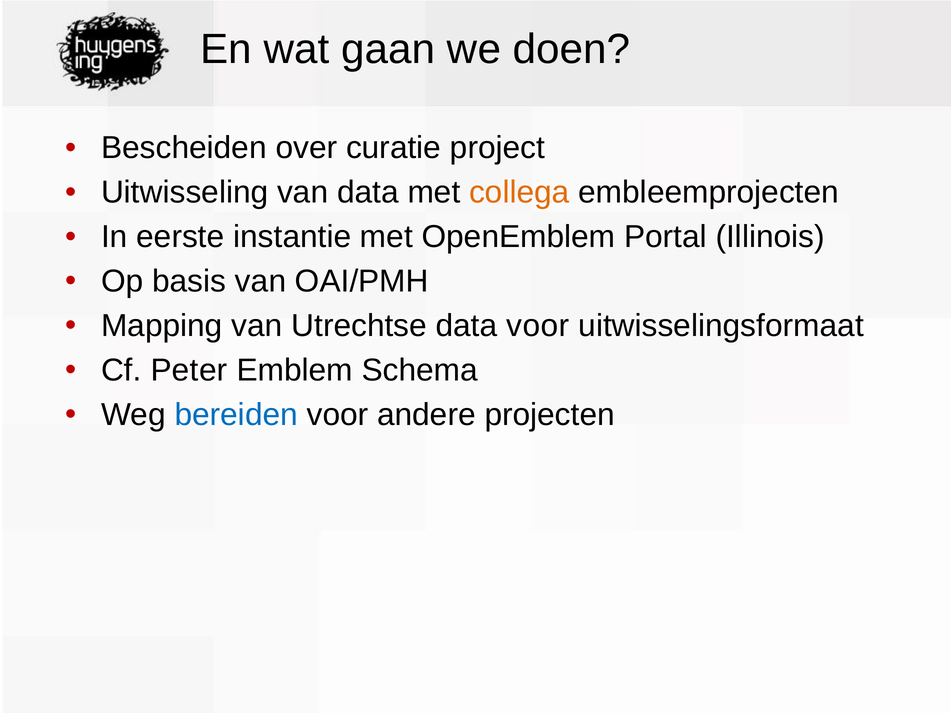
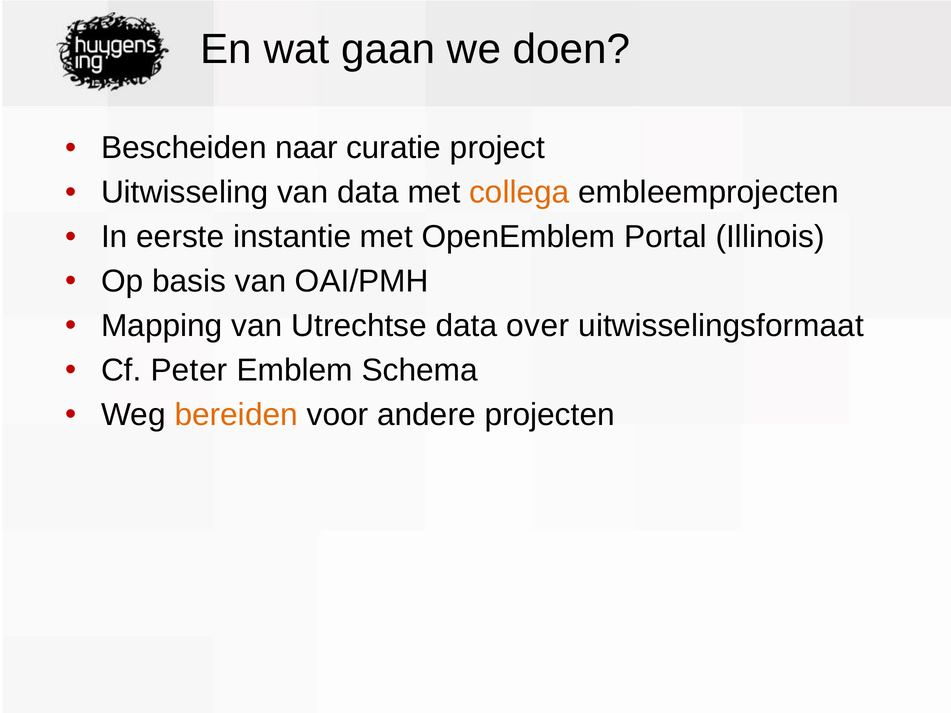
over: over -> naar (307, 148)
data voor: voor -> over (538, 326)
bereiden colour: blue -> orange (236, 415)
